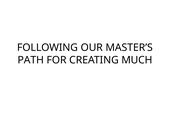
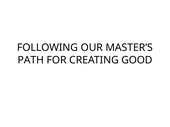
MUCH: MUCH -> GOOD (137, 60)
